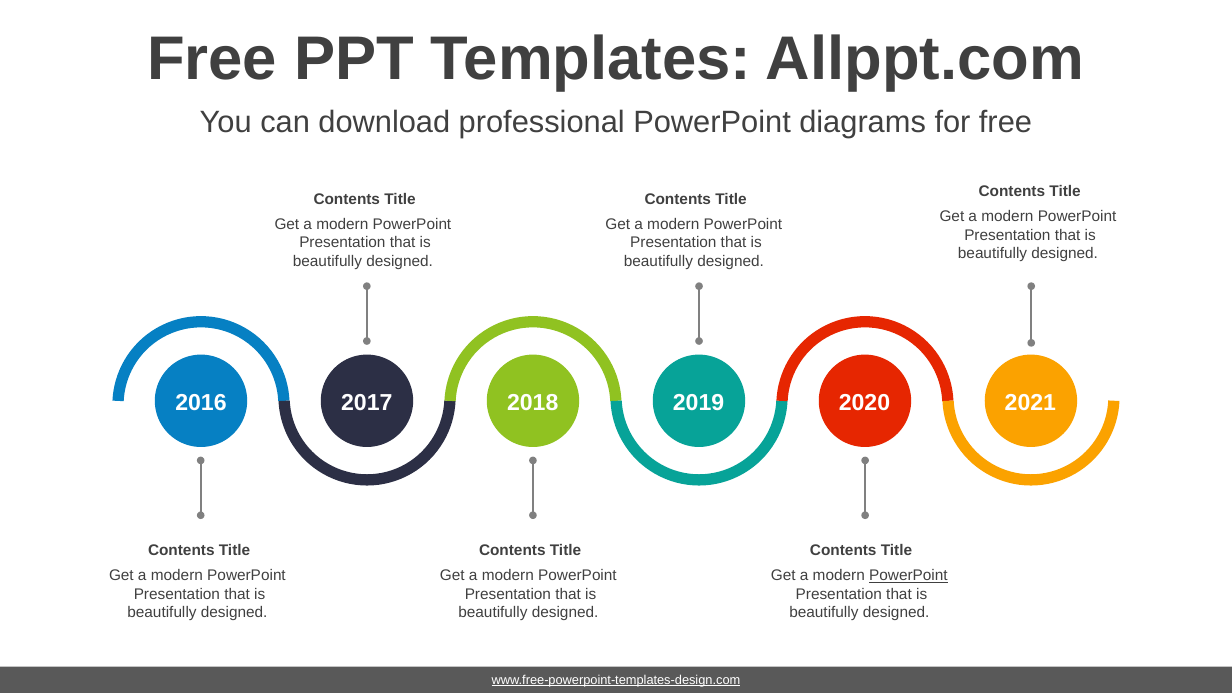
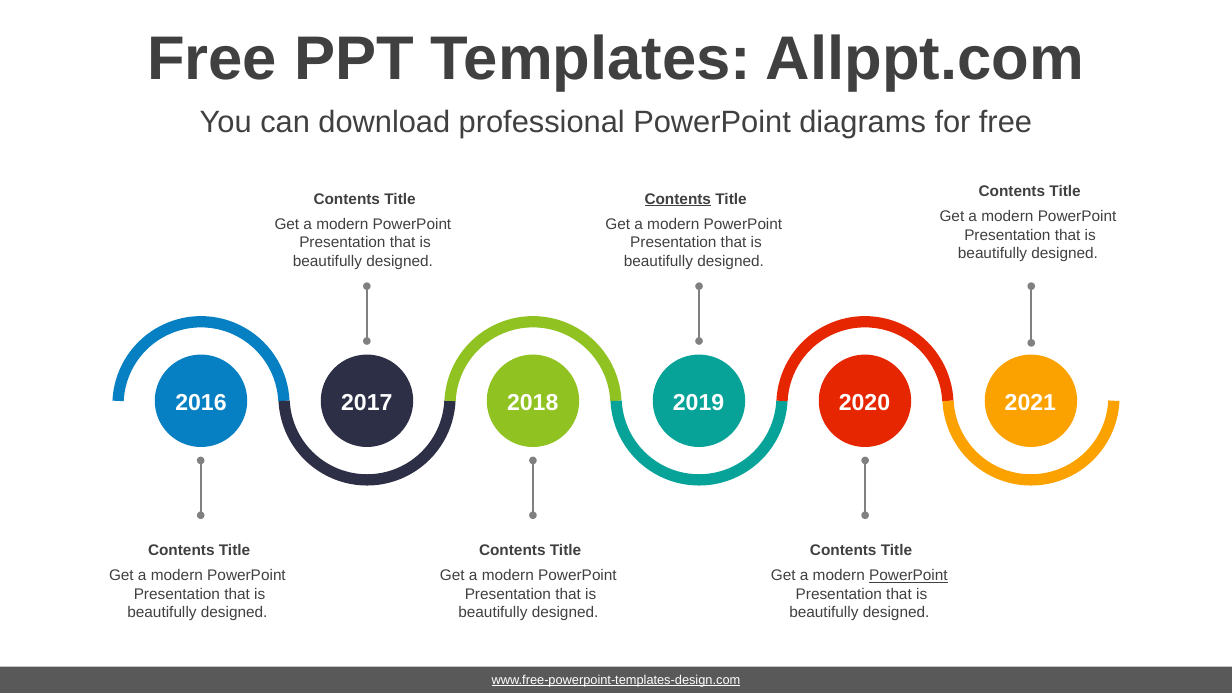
Contents underline: none -> present (678, 199)
